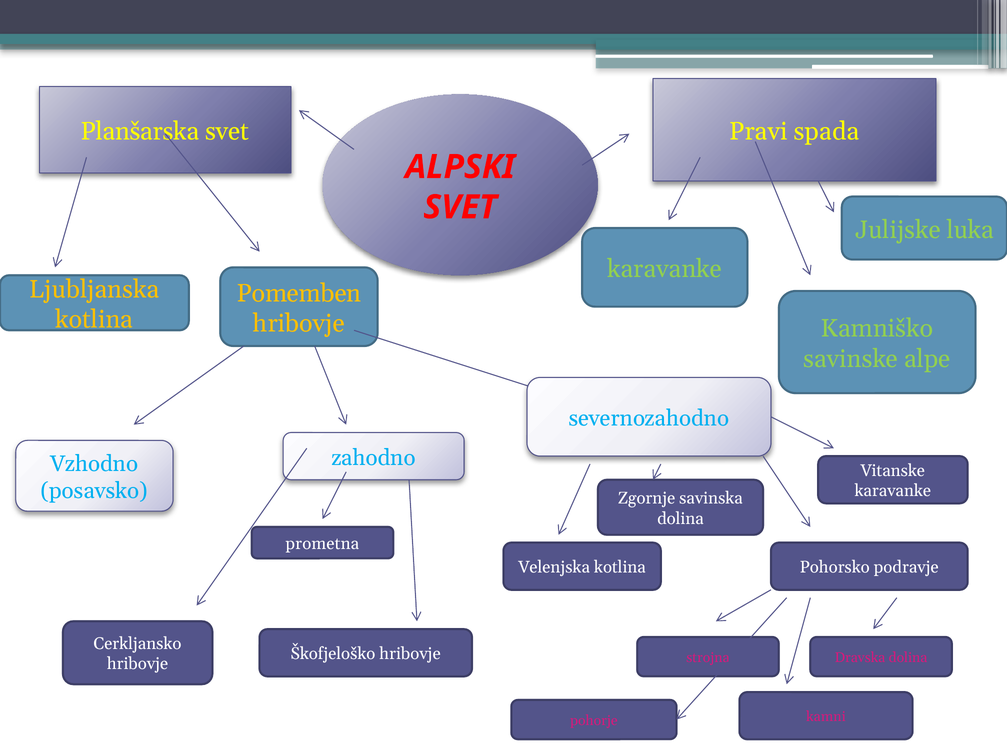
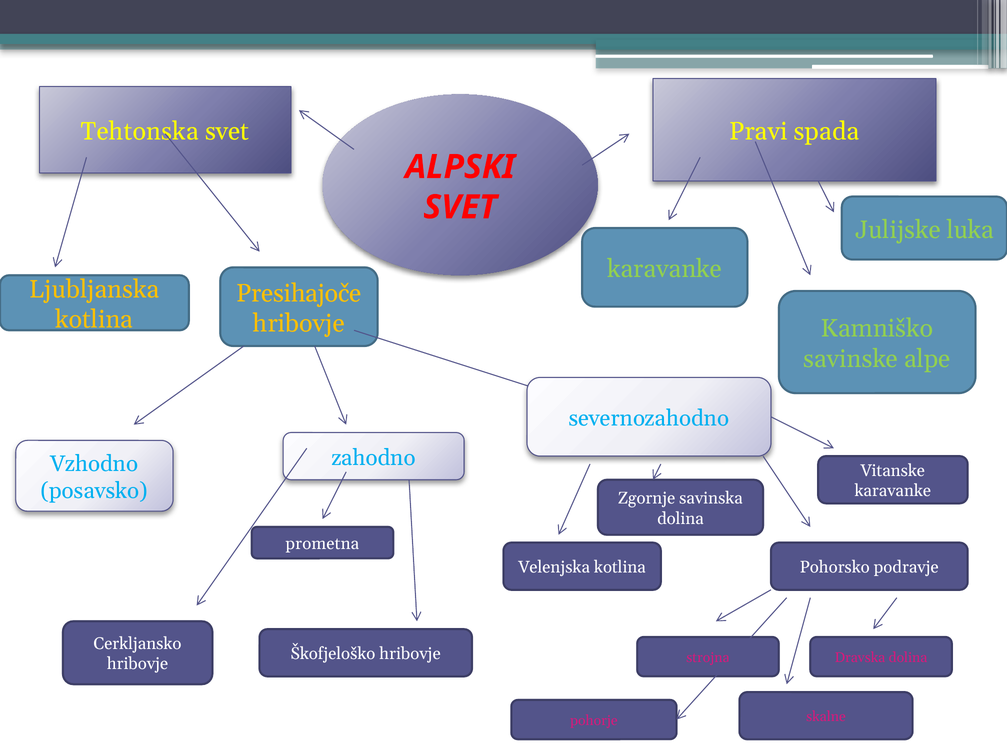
Planšarska: Planšarska -> Tehtonska (140, 132)
Pomemben: Pomemben -> Presihajoče (299, 293)
kamni: kamni -> skalne (826, 717)
